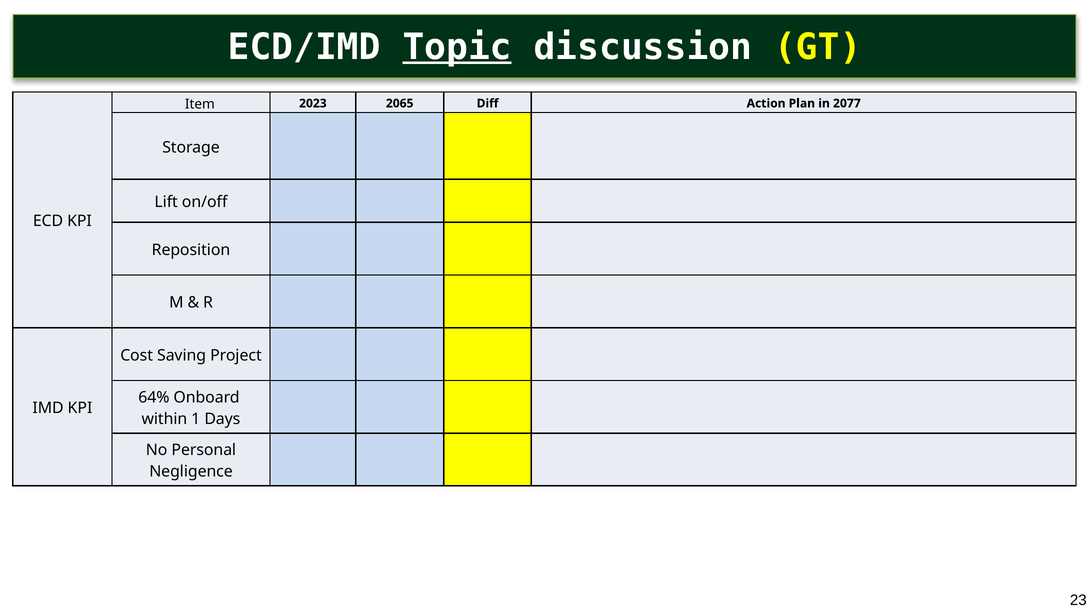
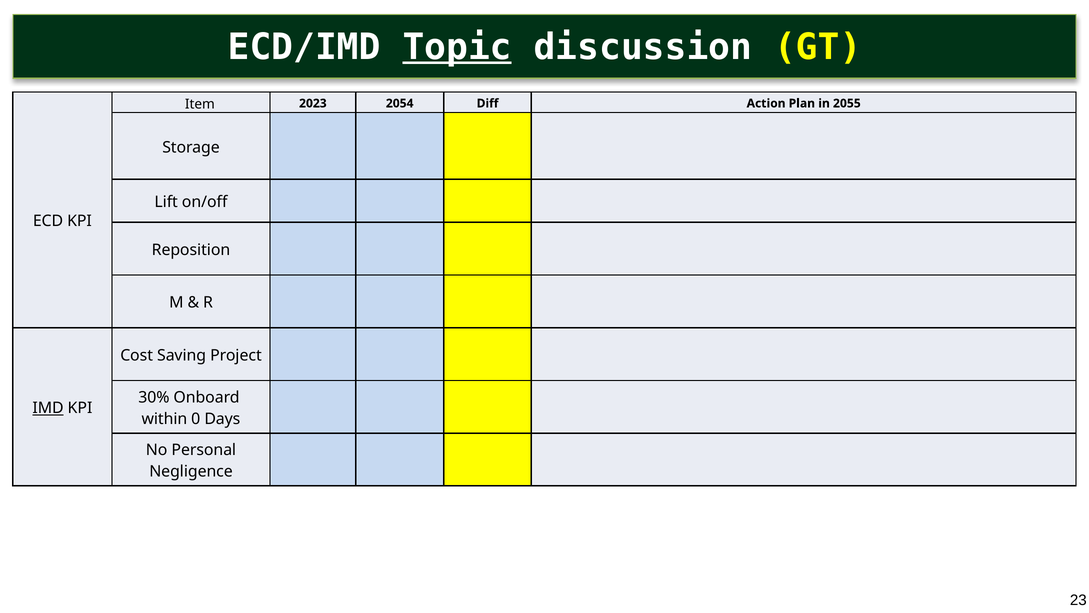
2065: 2065 -> 2054 (400, 103)
2077: 2077 -> 2055 (847, 103)
64%: 64% -> 30% (154, 397)
IMD underline: none -> present (48, 408)
1: 1 -> 0 (196, 419)
